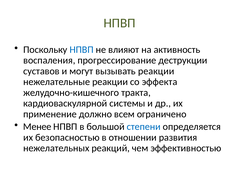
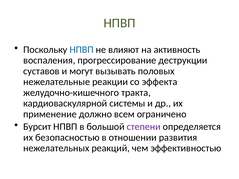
вызывать реакции: реакции -> половых (156, 71)
Менее: Менее -> Бурсит (37, 127)
степени colour: blue -> purple (144, 127)
